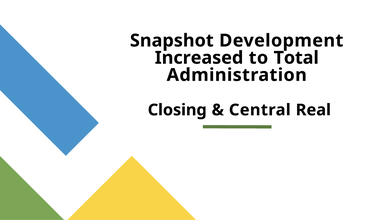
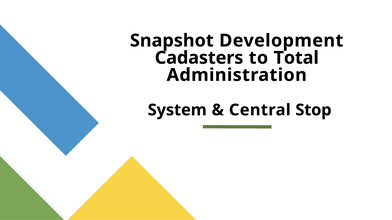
Increased: Increased -> Cadasters (199, 58)
Closing: Closing -> System (177, 110)
Real: Real -> Stop (313, 110)
